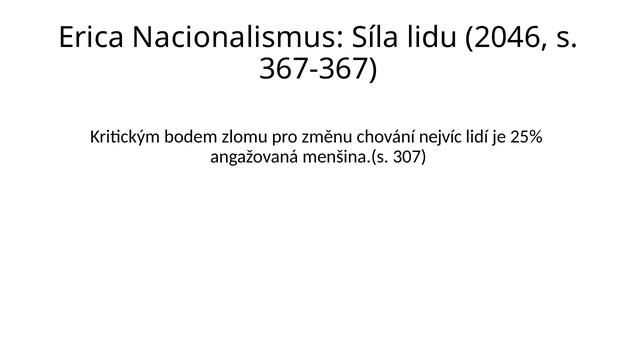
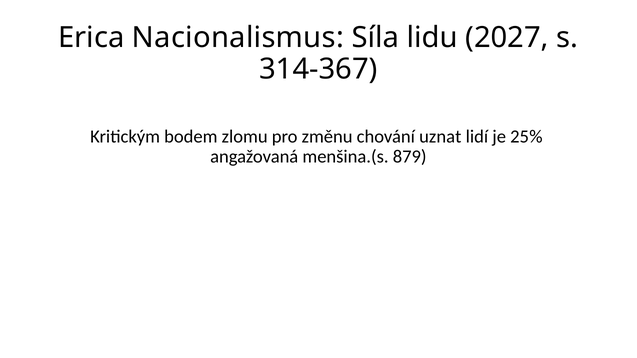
2046: 2046 -> 2027 (507, 38)
367-367: 367-367 -> 314-367 (318, 69)
nejvíc: nejvíc -> uznat (440, 137)
307: 307 -> 879 (410, 157)
